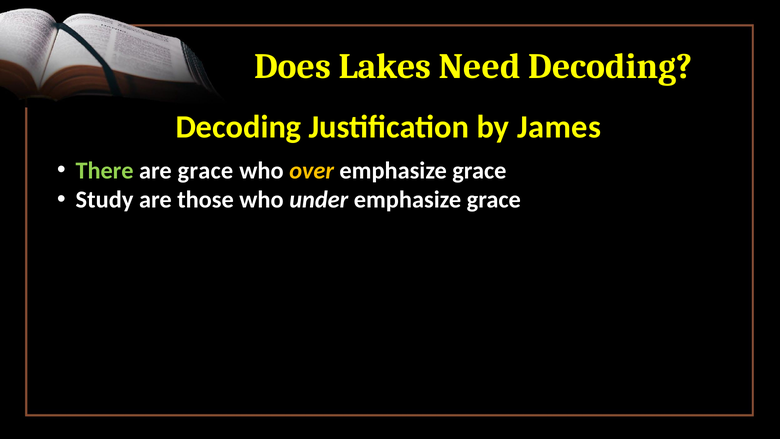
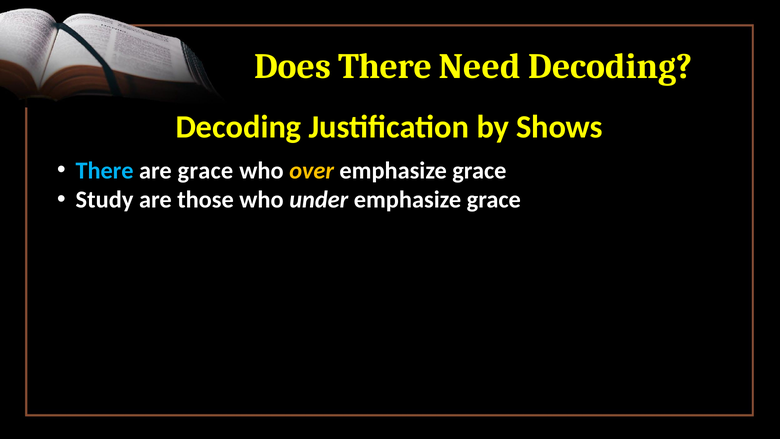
Does Lakes: Lakes -> There (385, 66)
James: James -> Shows (559, 127)
There colour: light green -> light blue (105, 170)
